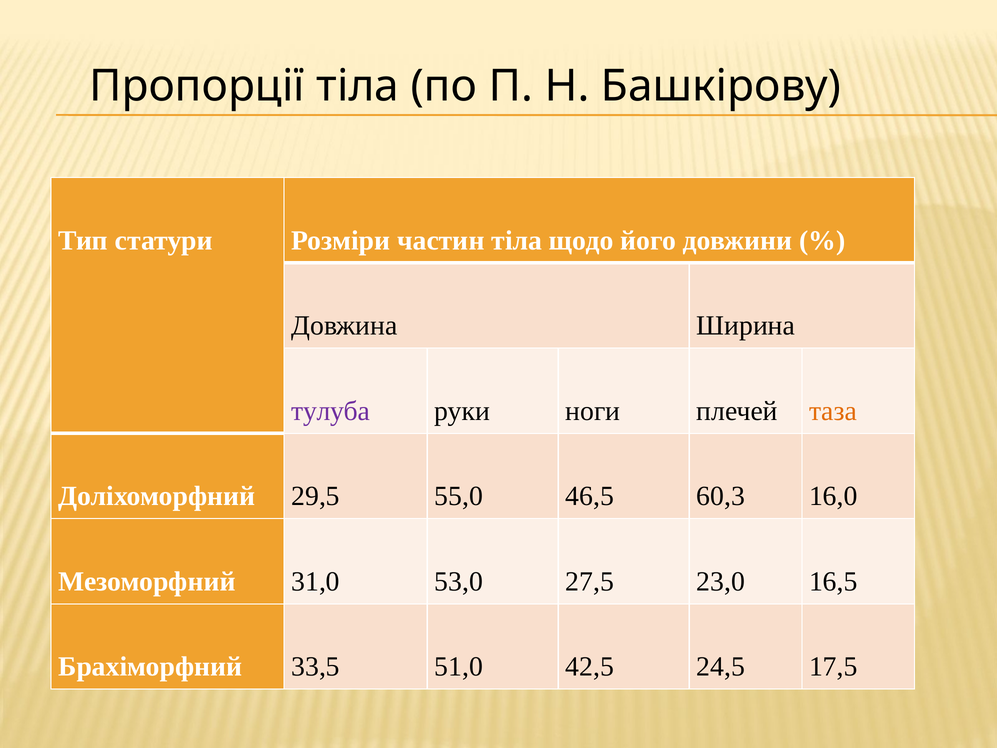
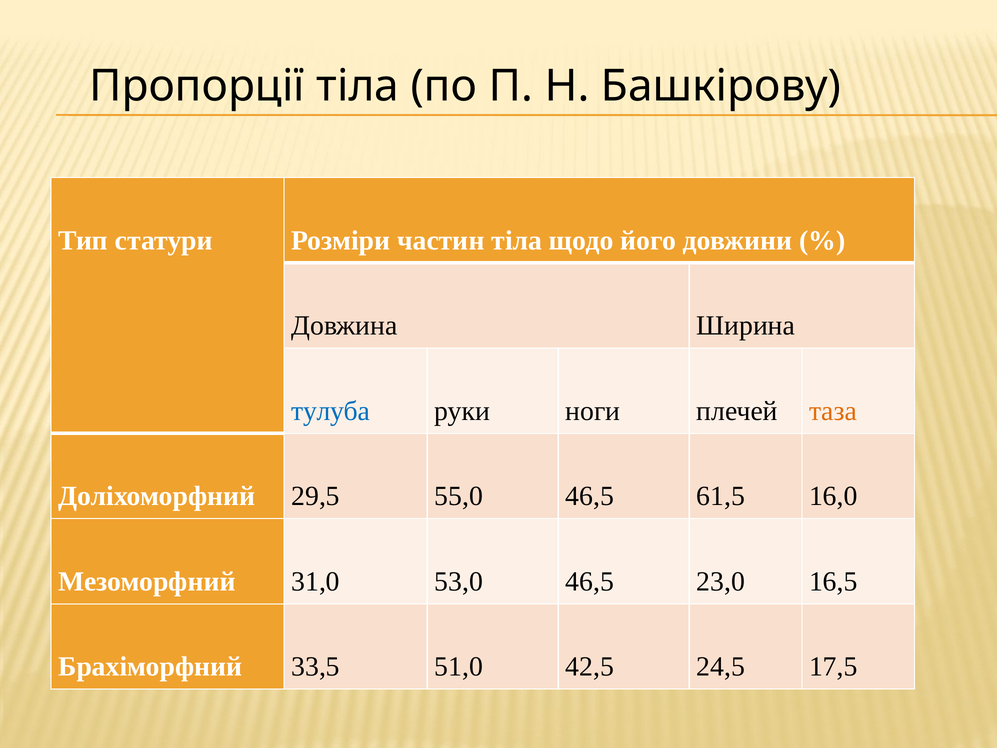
тулуба colour: purple -> blue (330, 411)
60,3: 60,3 -> 61,5 (721, 496)
53,0 27,5: 27,5 -> 46,5 (590, 581)
